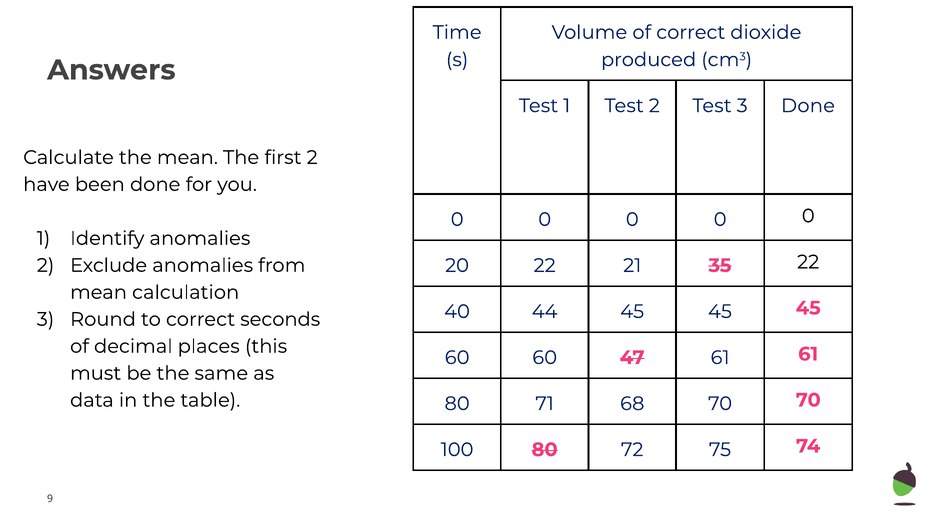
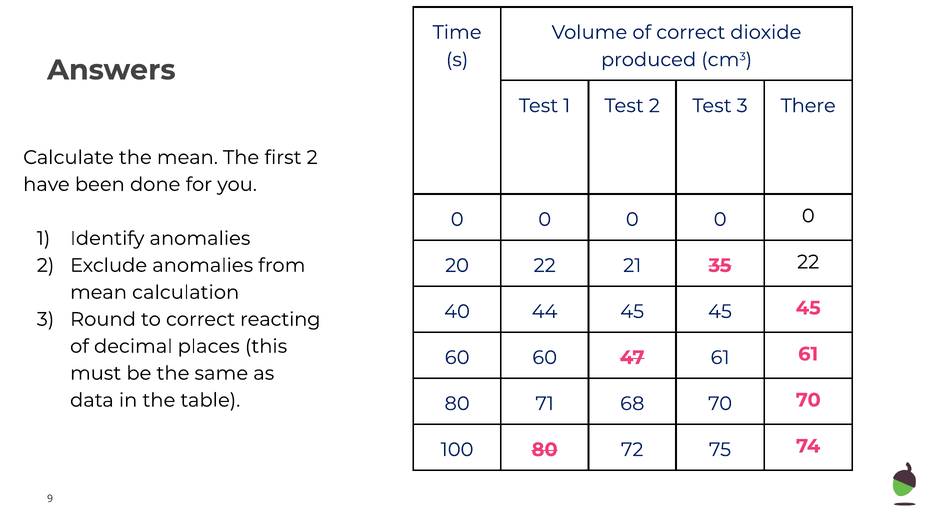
3 Done: Done -> There (808, 106)
seconds: seconds -> reacting (280, 319)
